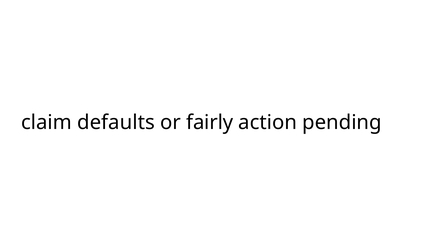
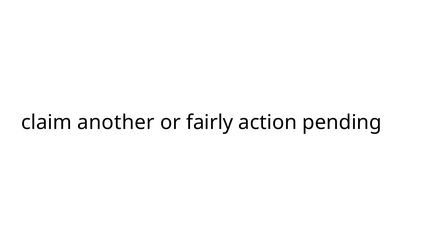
defaults: defaults -> another (116, 122)
